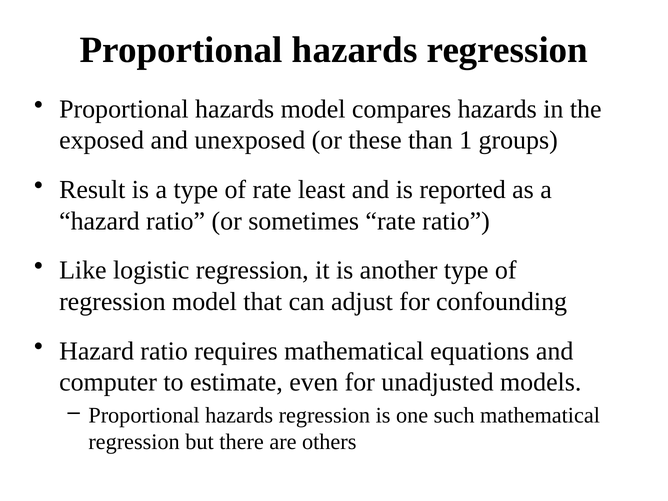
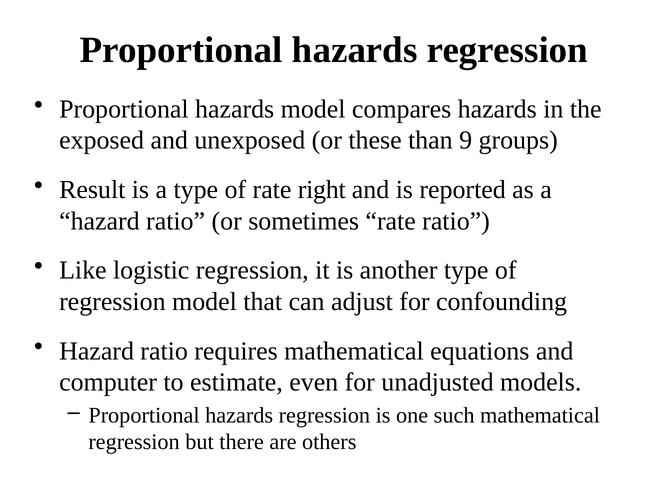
1: 1 -> 9 (466, 140)
least: least -> right (322, 190)
